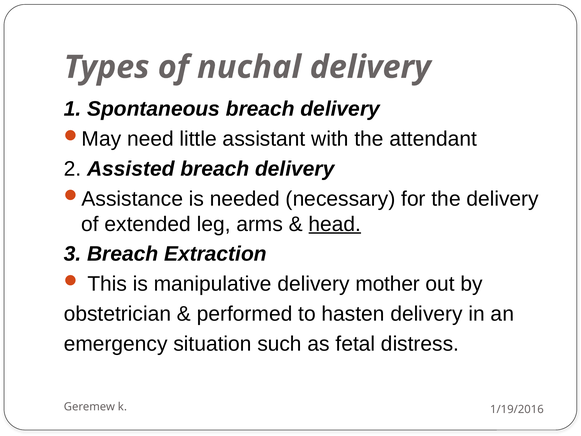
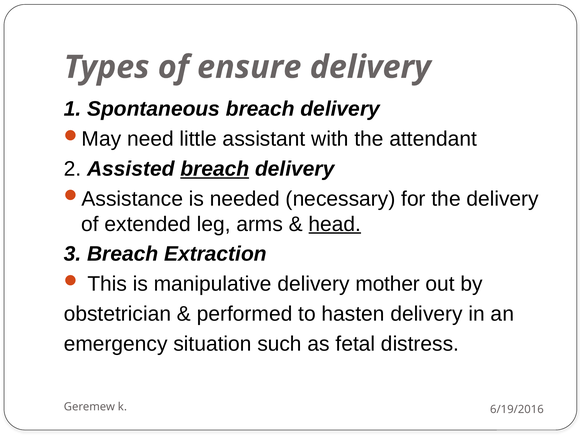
nuchal: nuchal -> ensure (249, 67)
breach underline: none -> present (215, 169)
1/19/2016: 1/19/2016 -> 6/19/2016 (517, 409)
